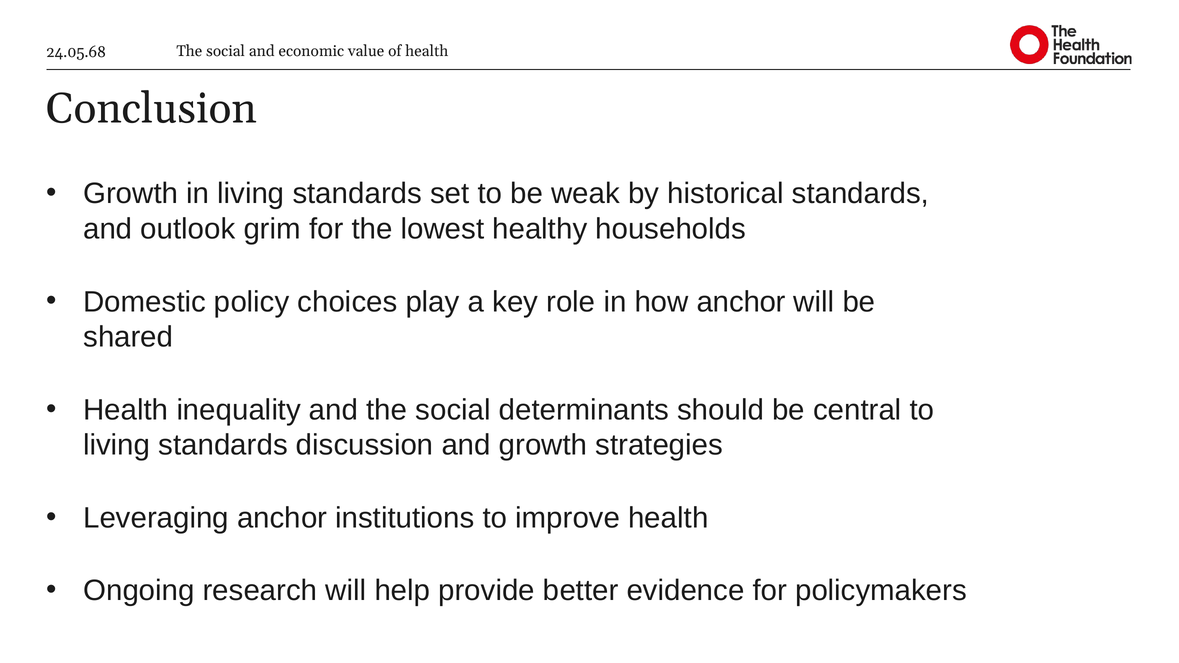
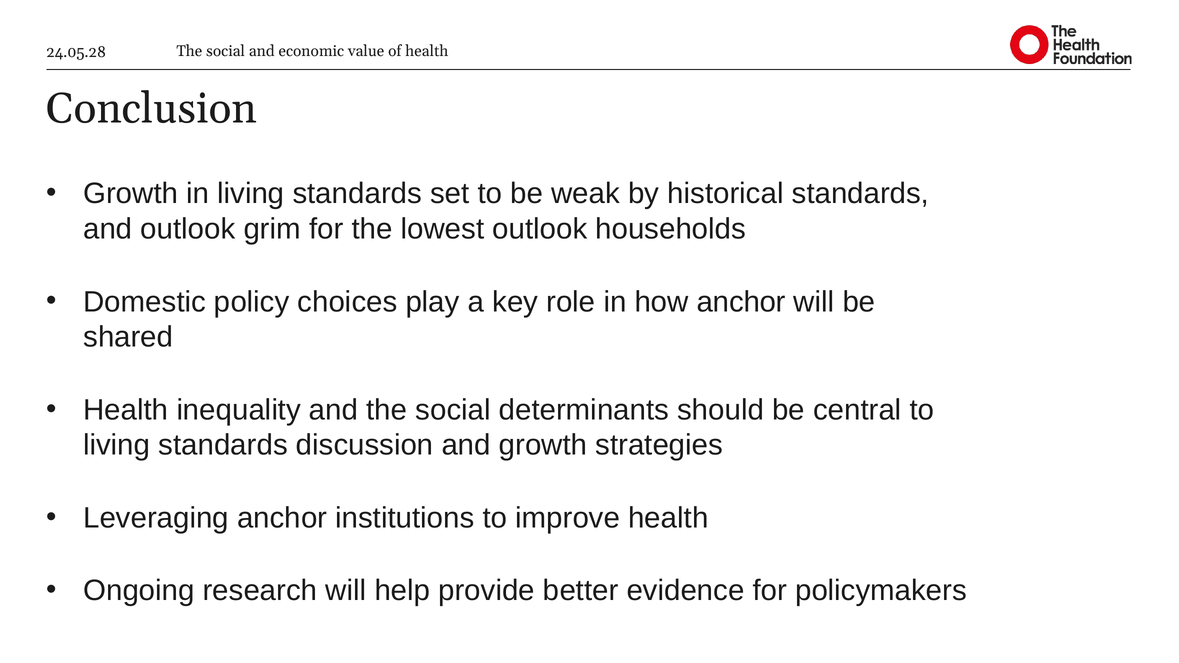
24.05.68: 24.05.68 -> 24.05.28 (76, 52)
lowest healthy: healthy -> outlook (540, 229)
